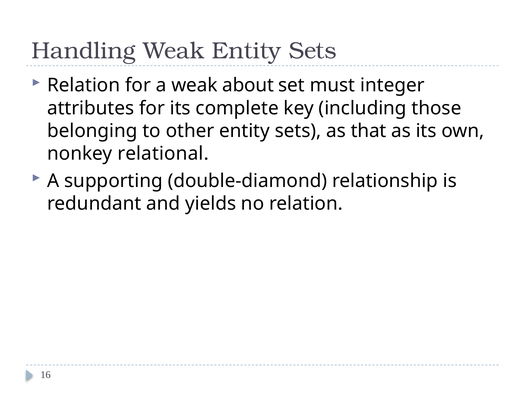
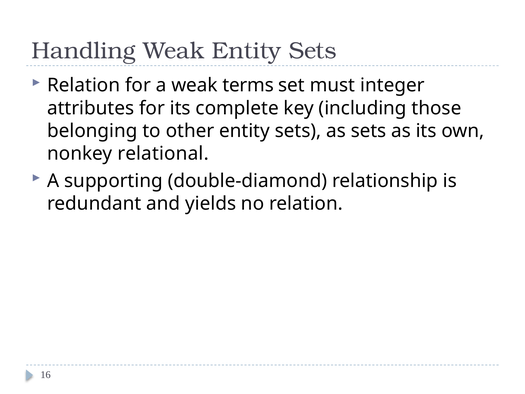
about: about -> terms (248, 85)
as that: that -> sets (369, 131)
